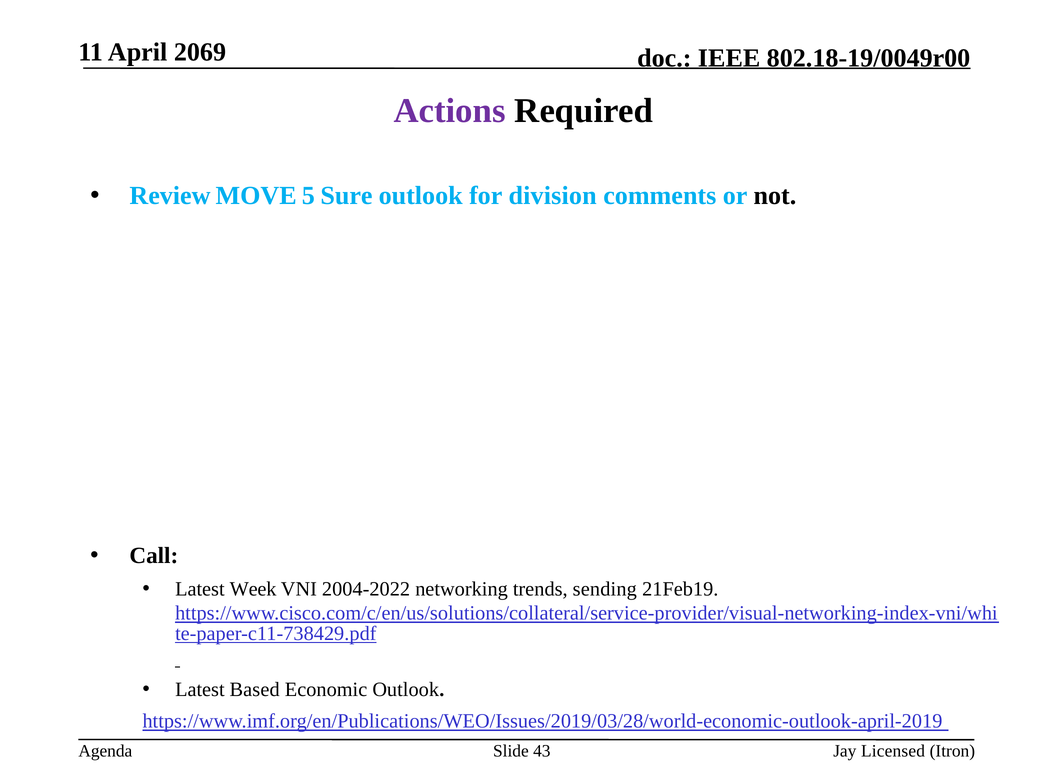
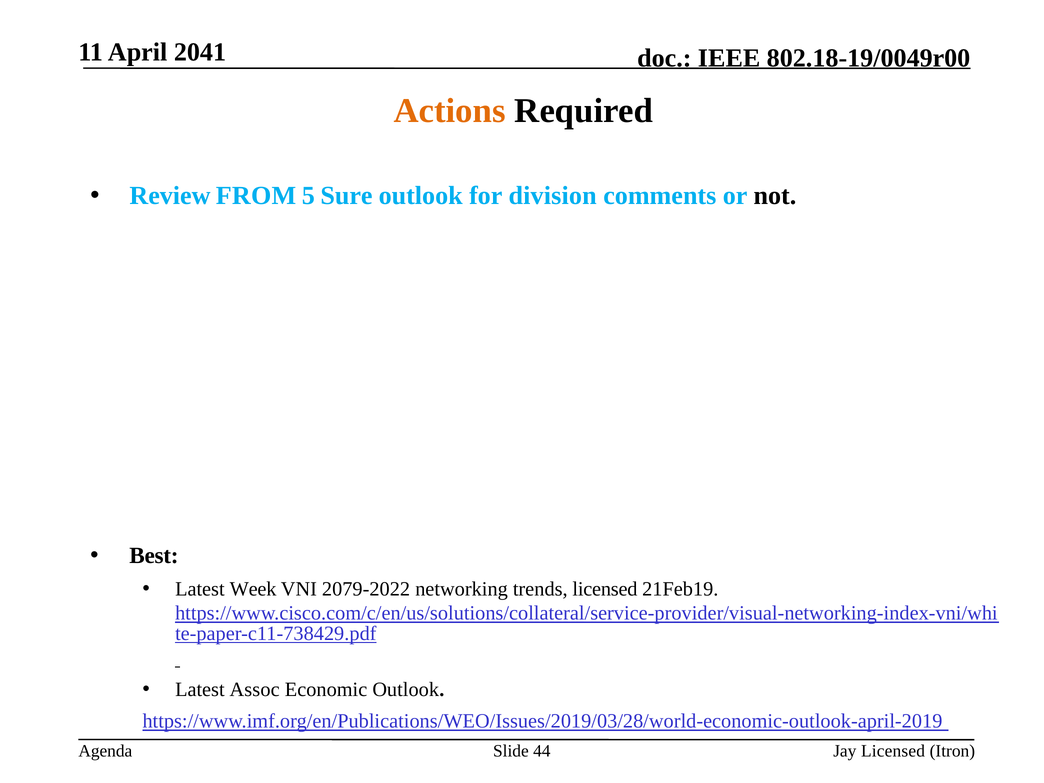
2069: 2069 -> 2041 (200, 52)
Actions colour: purple -> orange (450, 111)
MOVE: MOVE -> FROM (256, 196)
Call: Call -> Best (154, 556)
2004-2022: 2004-2022 -> 2079-2022 (366, 589)
trends sending: sending -> licensed (605, 589)
Based: Based -> Assoc (255, 690)
43: 43 -> 44 (542, 751)
